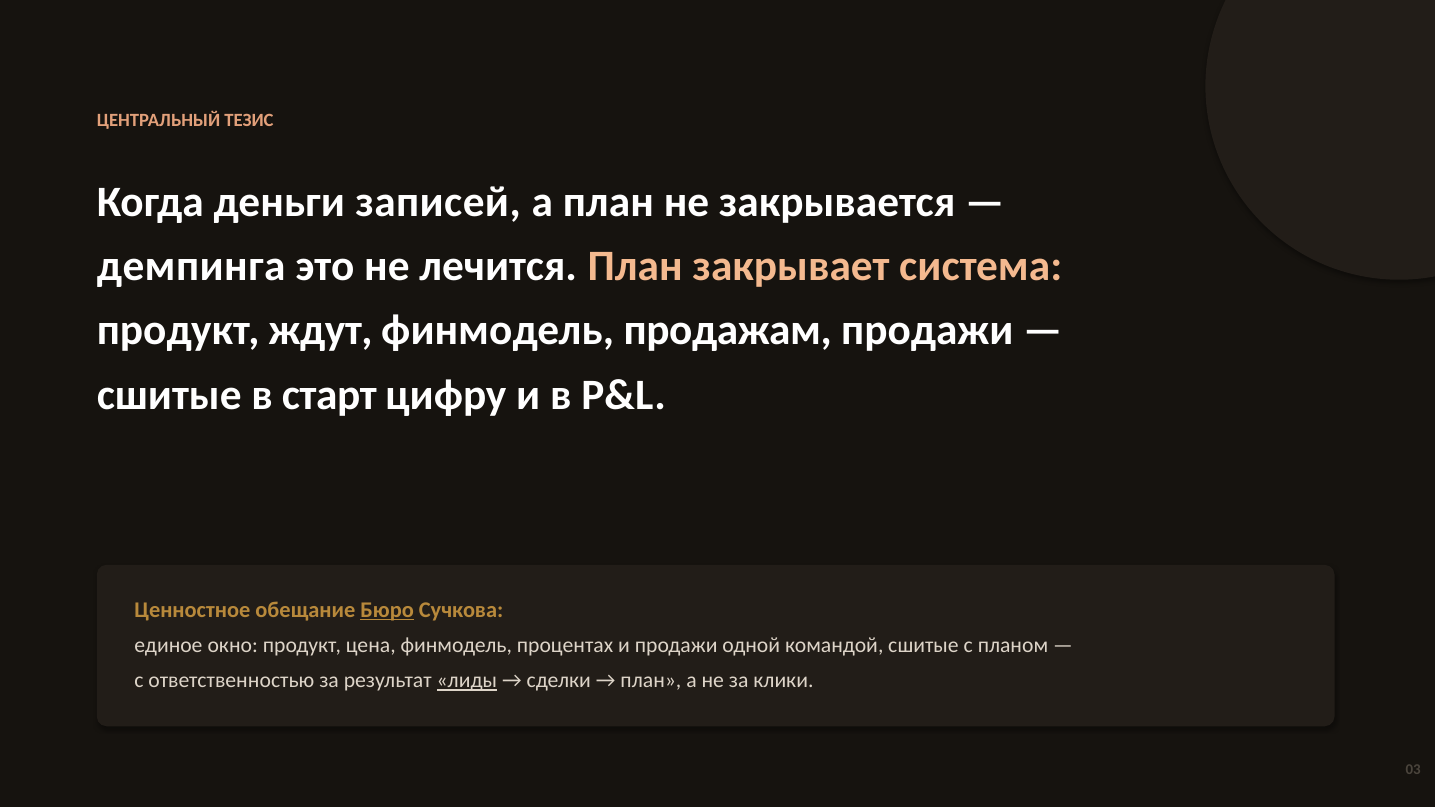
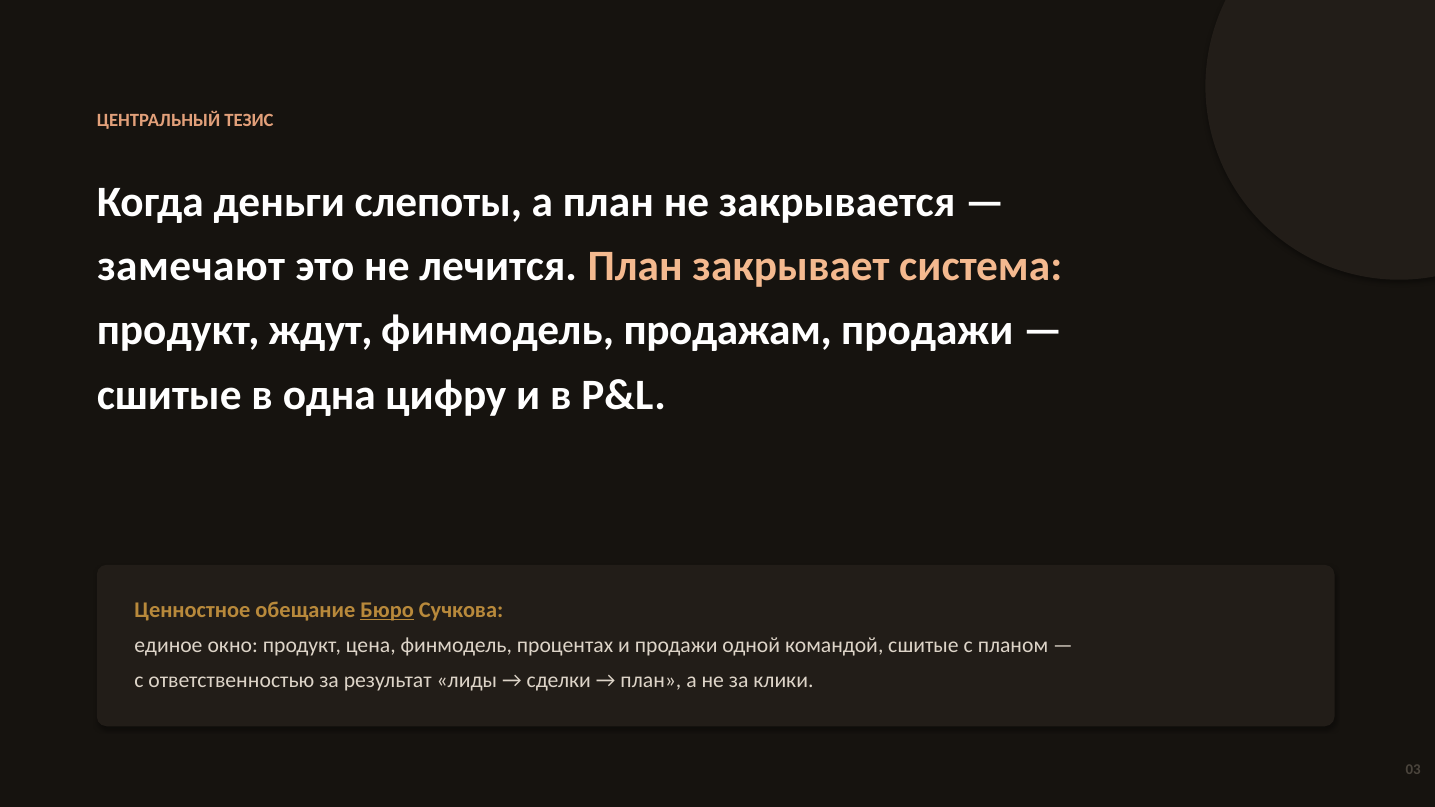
записей: записей -> слепоты (438, 202)
демпинга: демпинга -> замечают (191, 266)
старт: старт -> одна (329, 395)
лиды underline: present -> none (467, 681)
